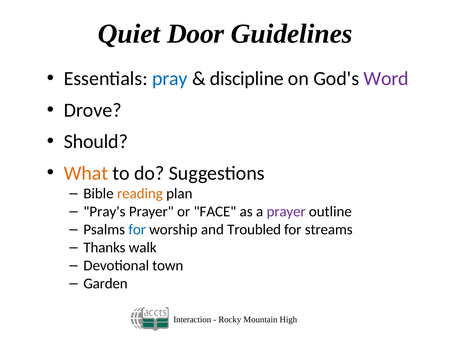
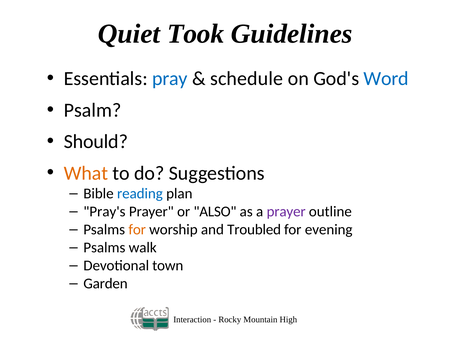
Door: Door -> Took (196, 34)
discipline: discipline -> schedule (247, 79)
Word colour: purple -> blue (386, 79)
Drove: Drove -> Psalm (93, 110)
reading colour: orange -> blue (140, 194)
FACE: FACE -> ALSO (215, 212)
for colour: blue -> orange (137, 229)
streams: streams -> evening (329, 229)
Thanks: Thanks -> Psalms (104, 247)
